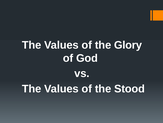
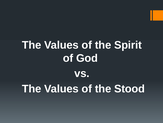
Glory: Glory -> Spirit (128, 45)
